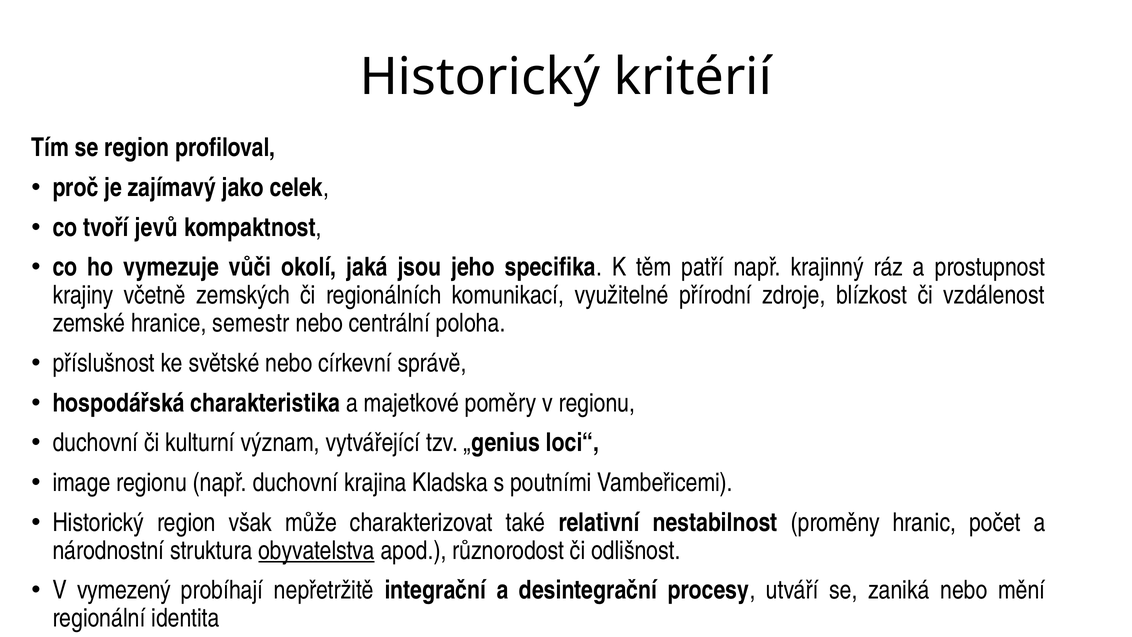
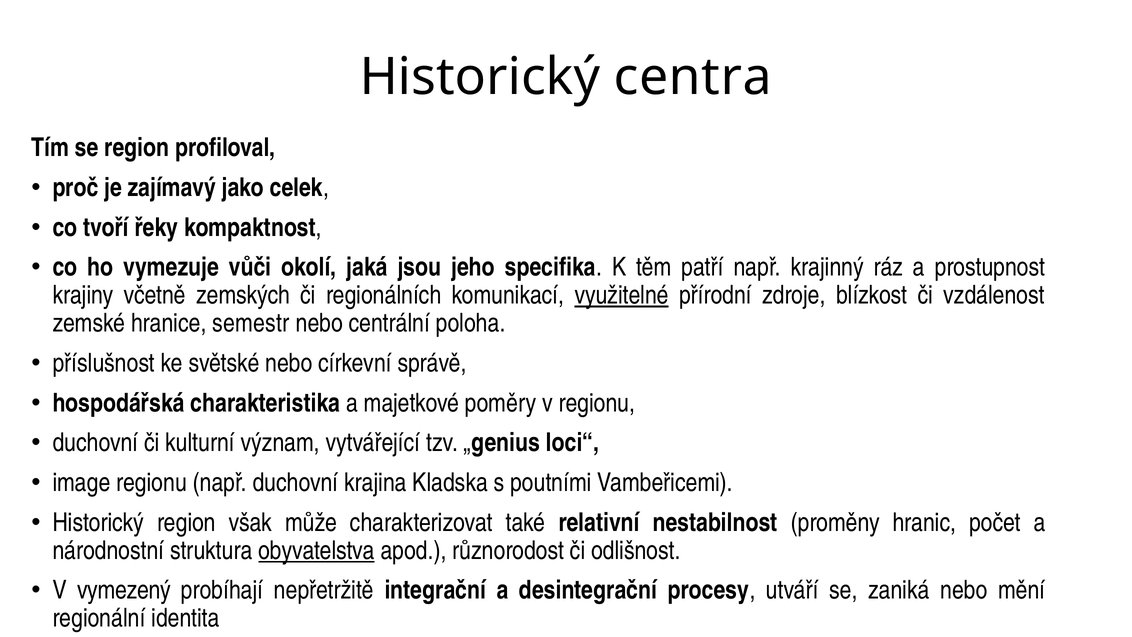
kritérií: kritérií -> centra (693, 77)
jevů: jevů -> řeky (156, 227)
využitelné underline: none -> present (622, 295)
